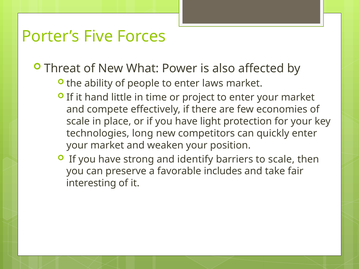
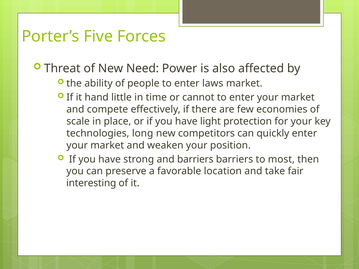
What: What -> Need (143, 68)
project: project -> cannot (198, 97)
and identify: identify -> barriers (195, 159)
to scale: scale -> most (281, 159)
includes: includes -> location (223, 171)
